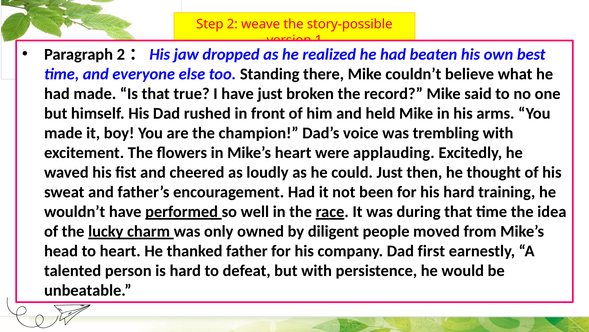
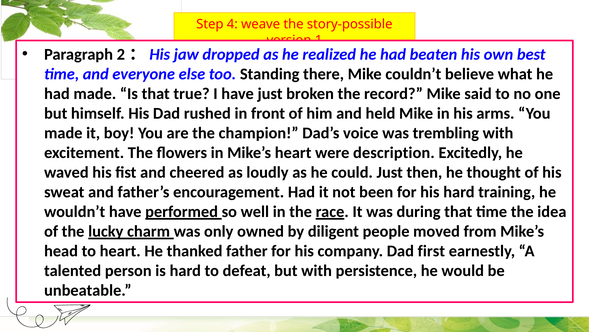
2: 2 -> 4 (232, 24)
applauding: applauding -> description (394, 152)
